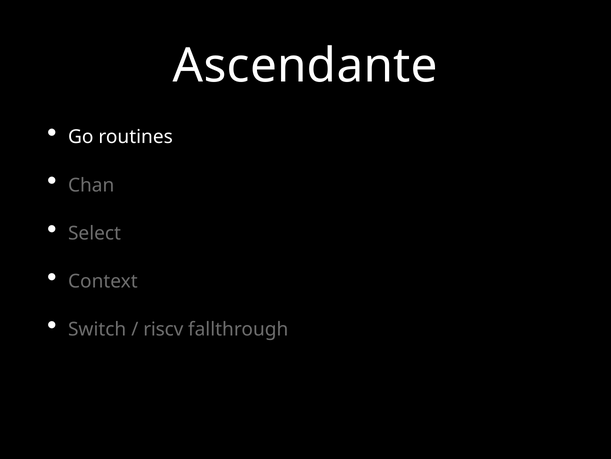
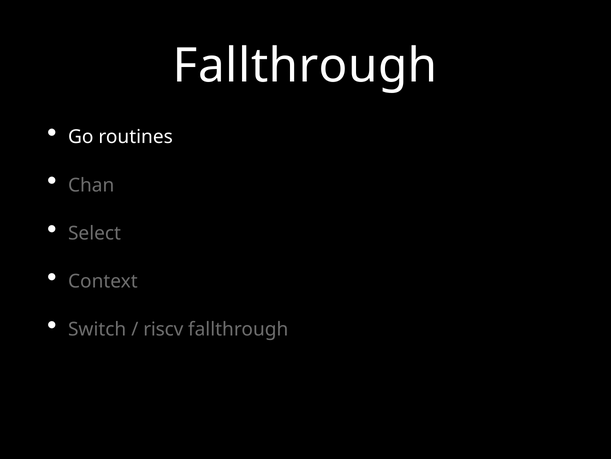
Ascendante: Ascendante -> Fallthrough (305, 66)
